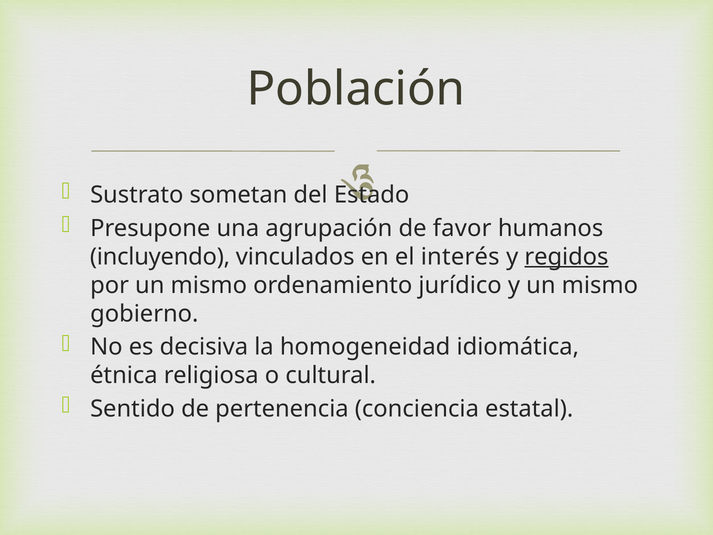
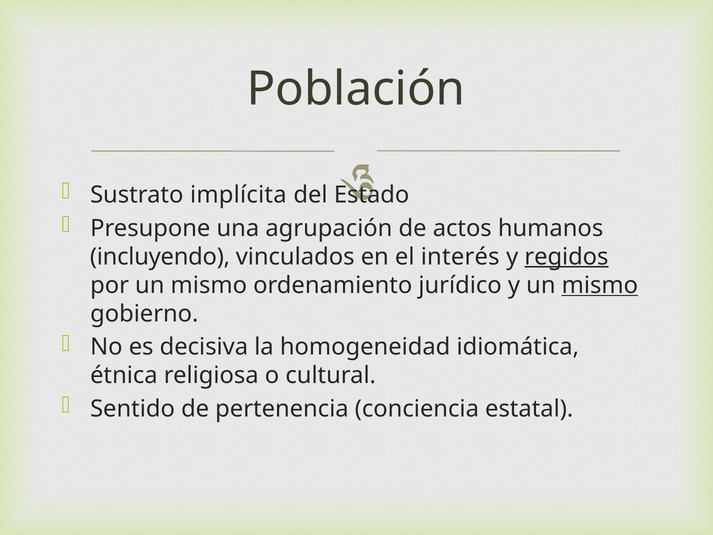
sometan: sometan -> implícita (238, 195)
favor: favor -> actos (462, 228)
mismo underline: none -> present (600, 285)
